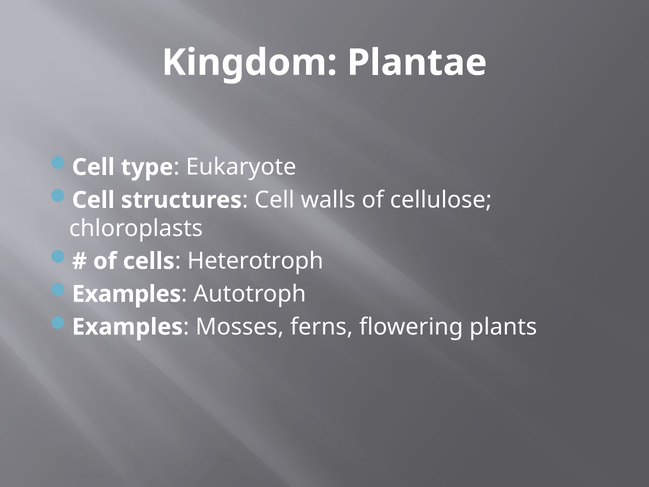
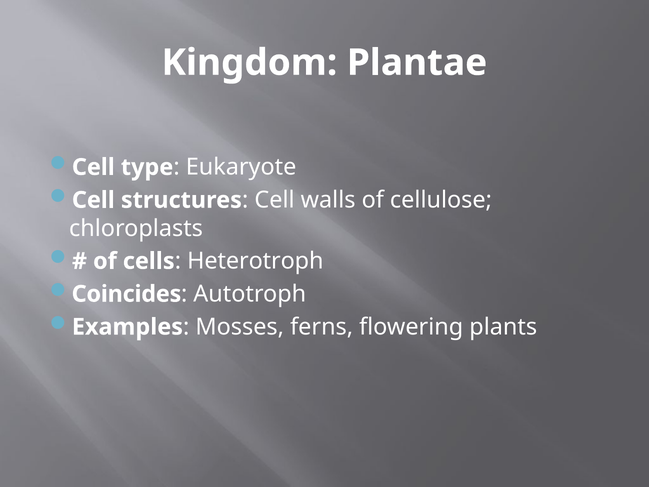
Examples: Examples -> Coincides (126, 294)
